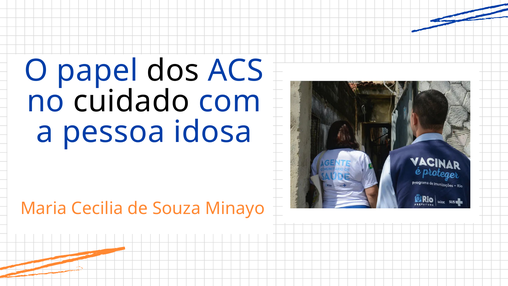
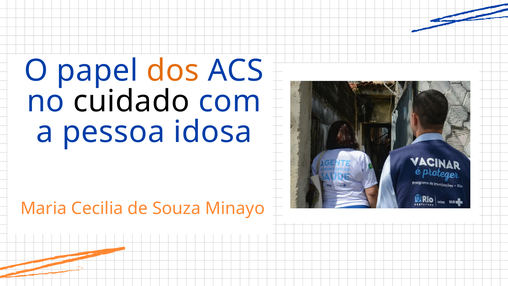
dos colour: black -> orange (173, 71)
